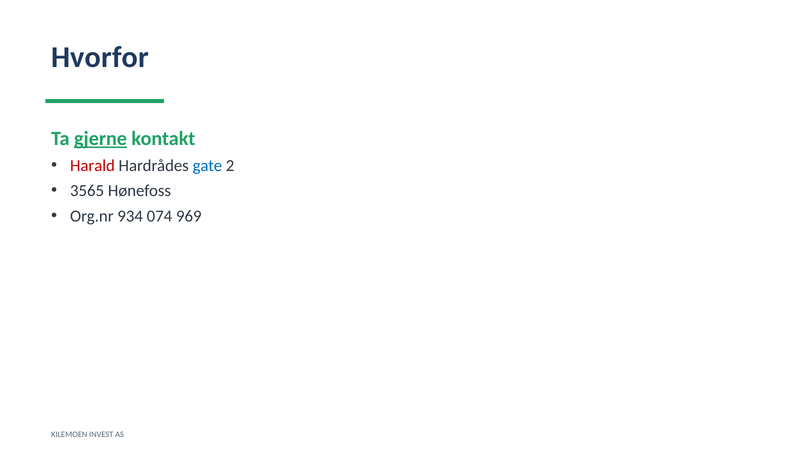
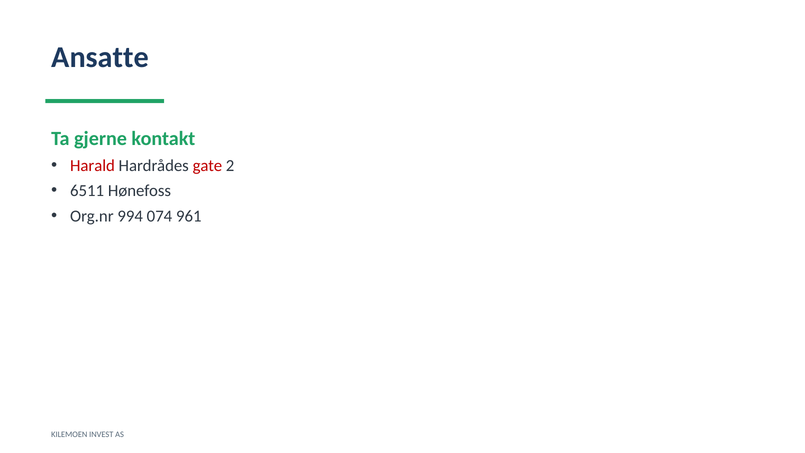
Hvorfor: Hvorfor -> Ansatte (100, 57)
gjerne underline: present -> none (101, 139)
gate colour: blue -> red (207, 166)
3565: 3565 -> 6511 (87, 191)
934: 934 -> 994 (130, 216)
969: 969 -> 961 (189, 216)
